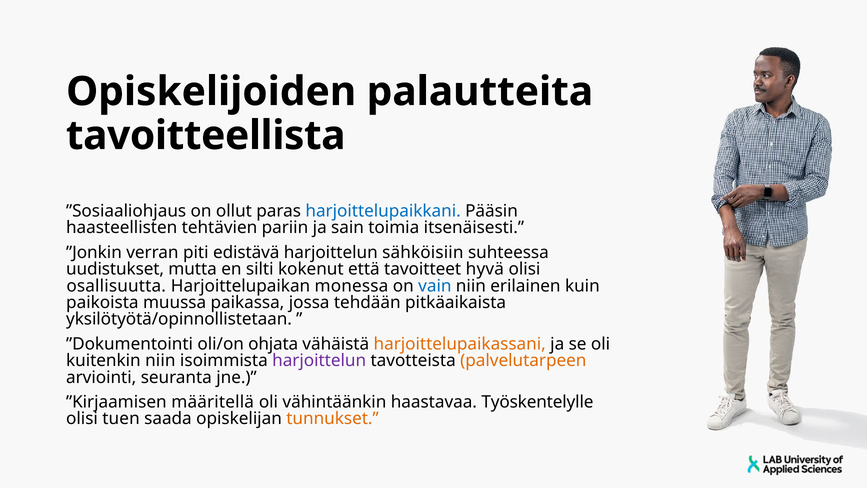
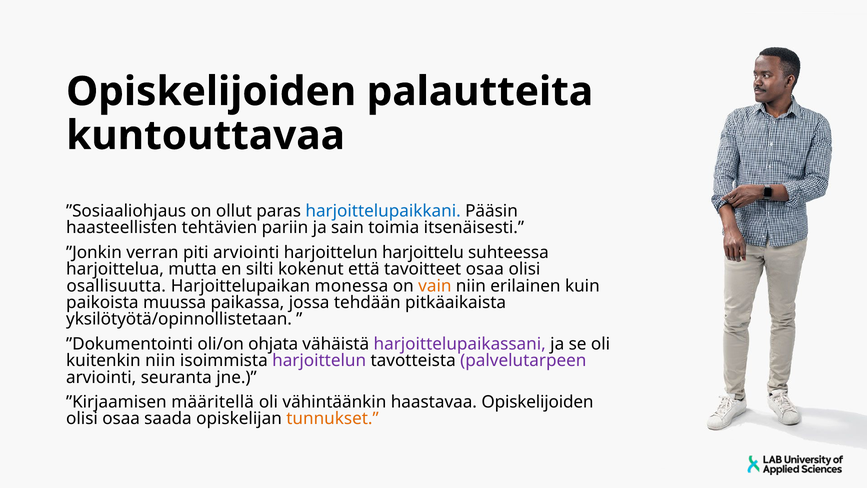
tavoitteellista: tavoitteellista -> kuntouttavaa (206, 136)
piti edistävä: edistävä -> arviointi (246, 252)
sähköisiin: sähköisiin -> harjoittelu (423, 252)
uudistukset: uudistukset -> harjoittelua (115, 269)
tavoitteet hyvä: hyvä -> osaa (485, 269)
vain colour: blue -> orange (435, 286)
harjoittelupaikassani colour: orange -> purple (460, 344)
palvelutarpeen colour: orange -> purple (523, 360)
haastavaa Työskentelylle: Työskentelylle -> Opiskelijoiden (537, 402)
olisi tuen: tuen -> osaa (121, 419)
